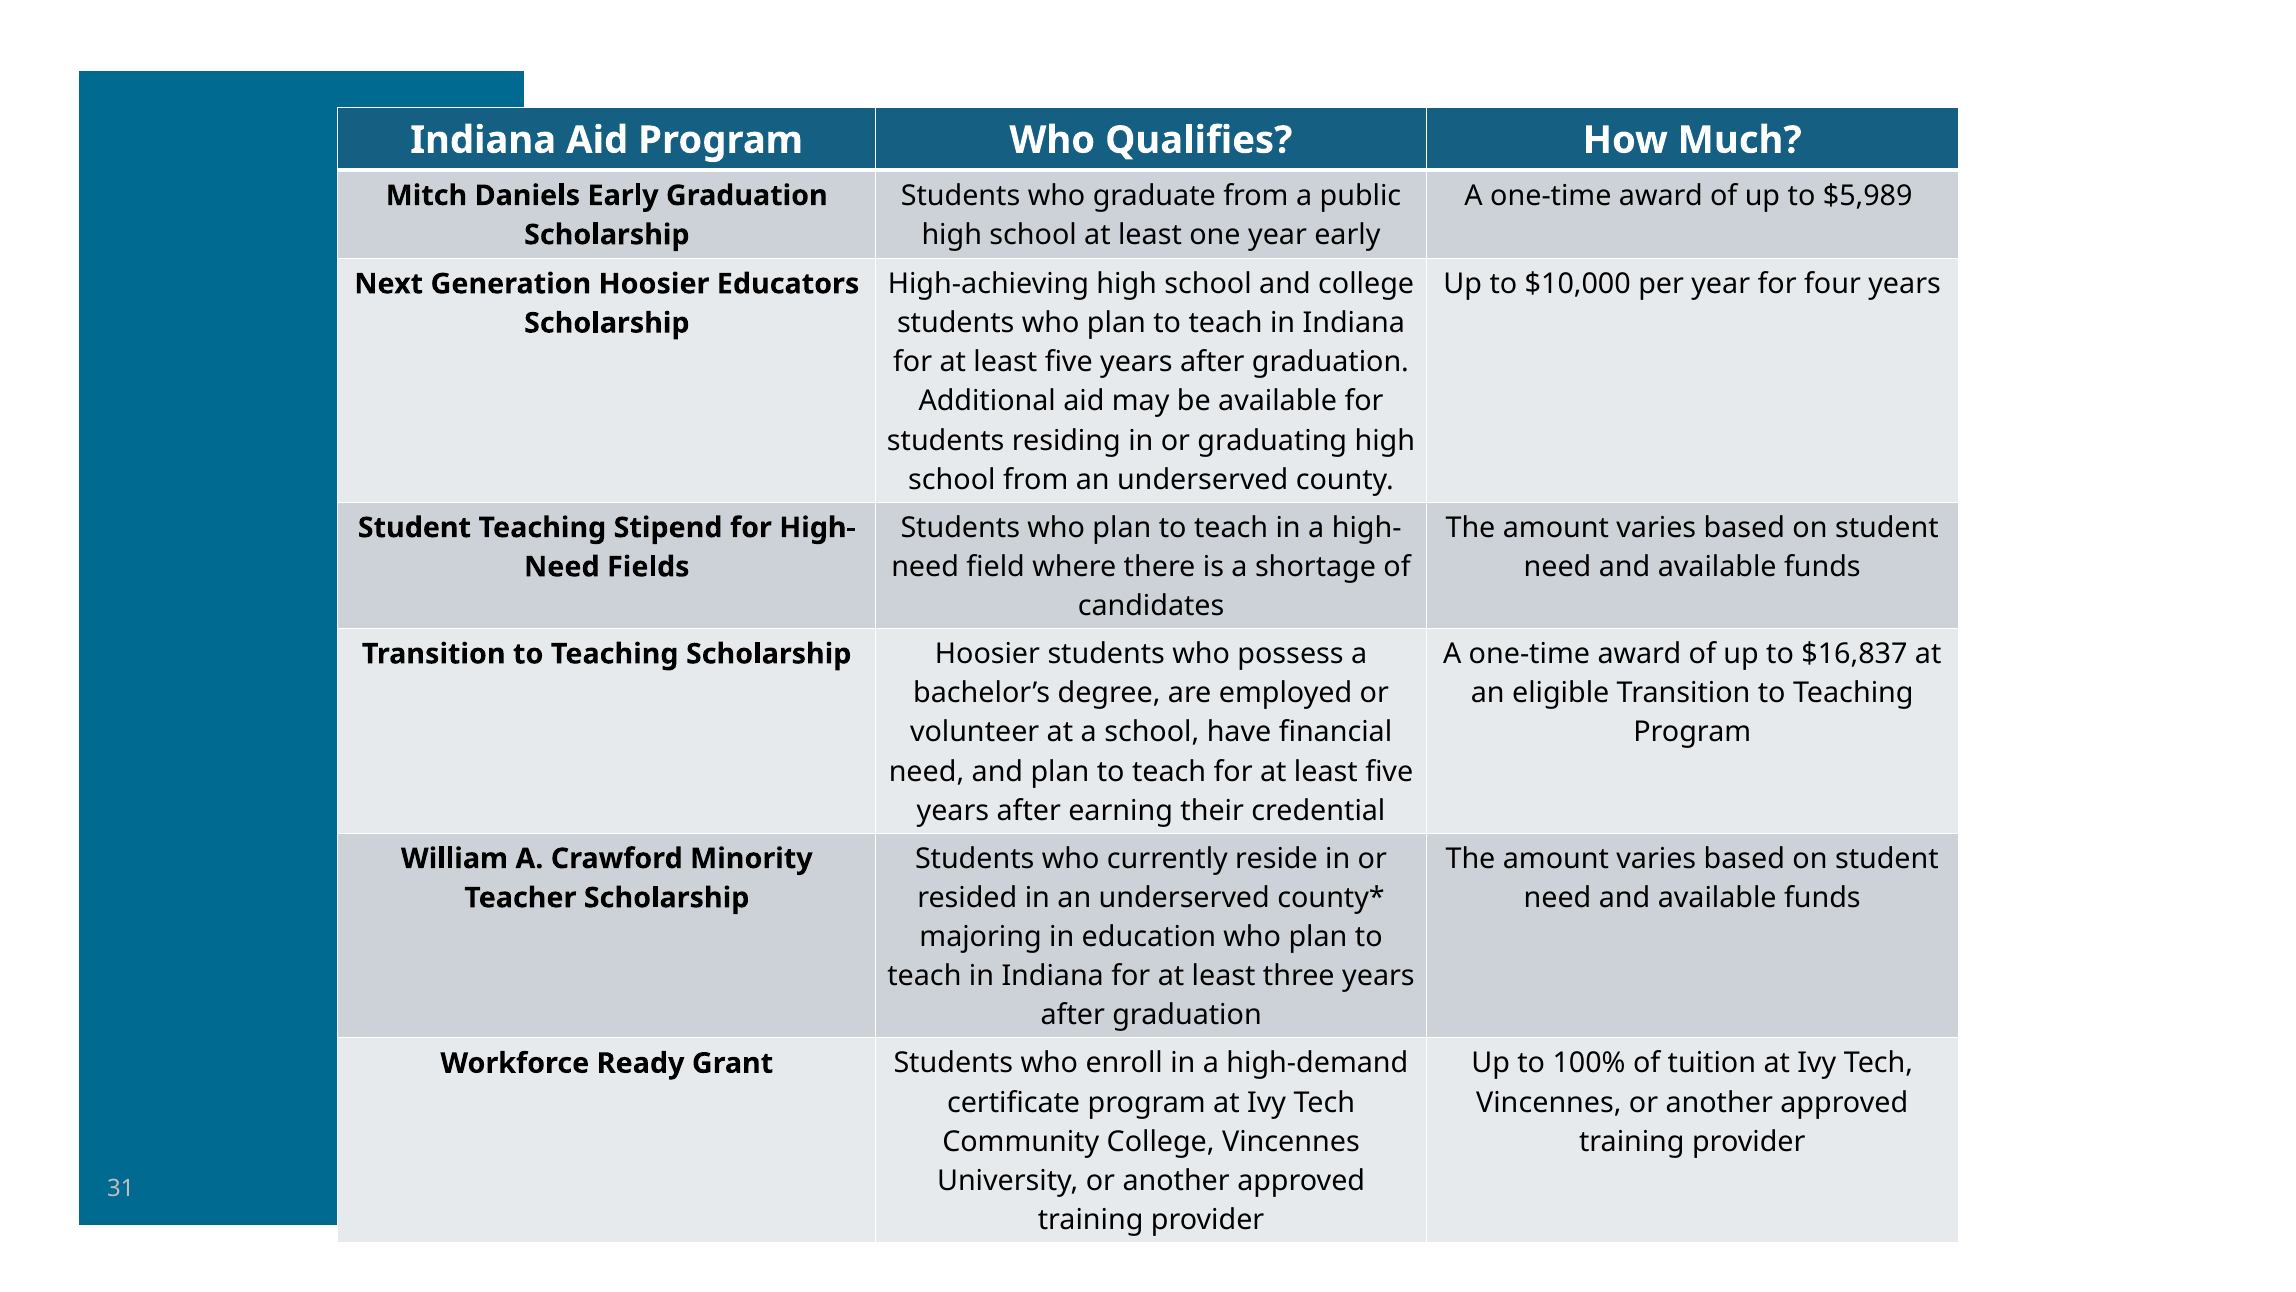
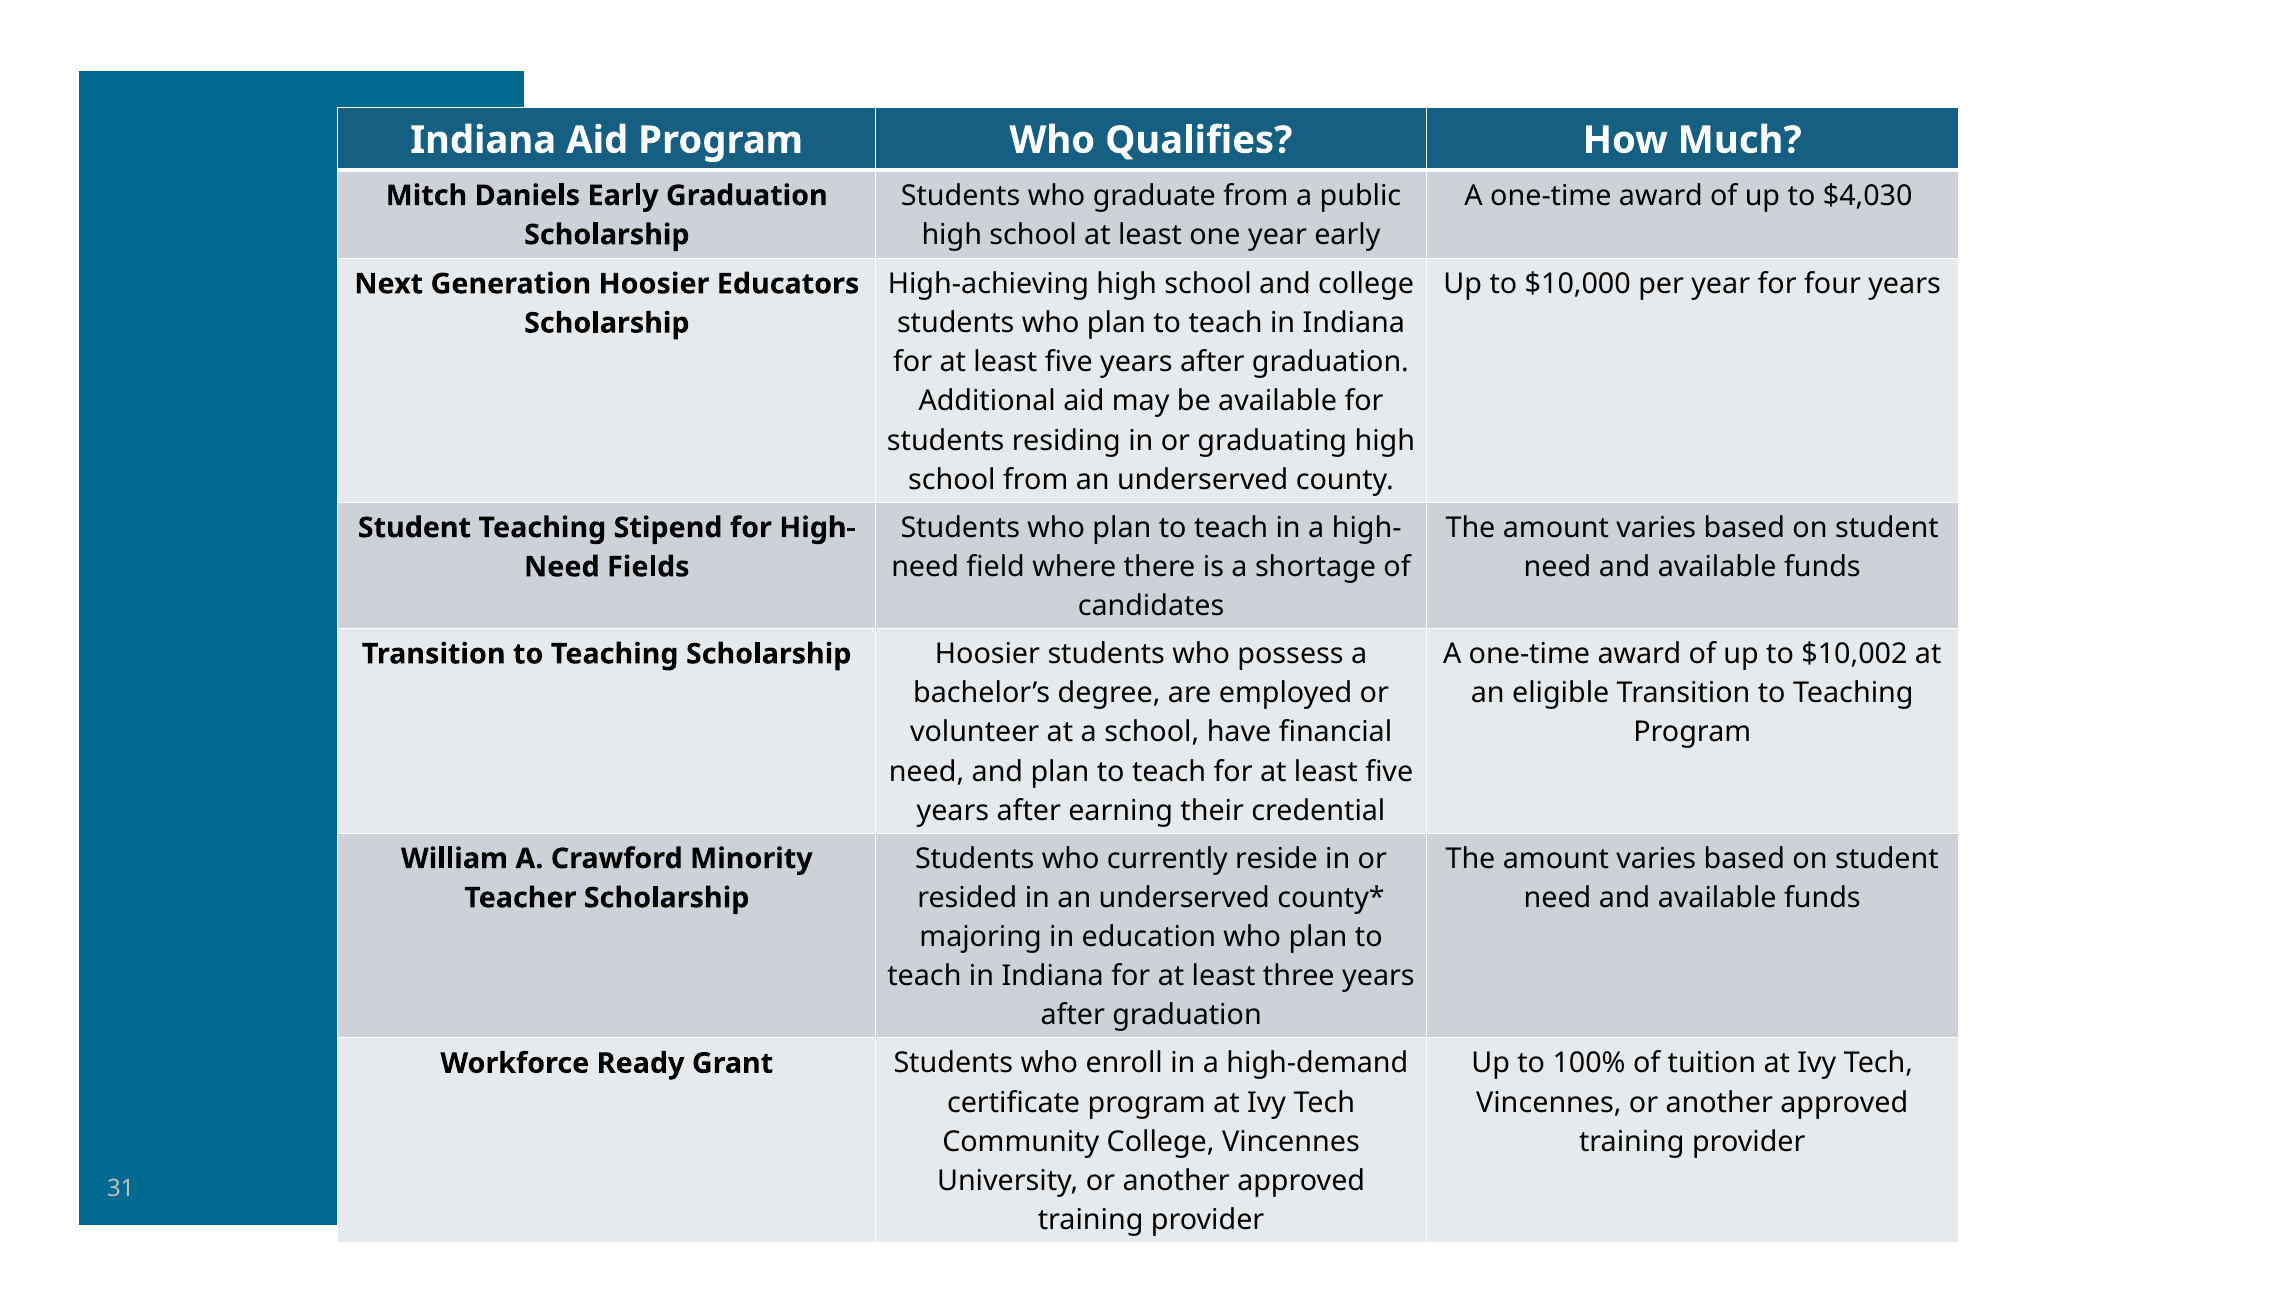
$5,989: $5,989 -> $4,030 (1868, 196)
$16,837: $16,837 -> $10,002 (1854, 654)
